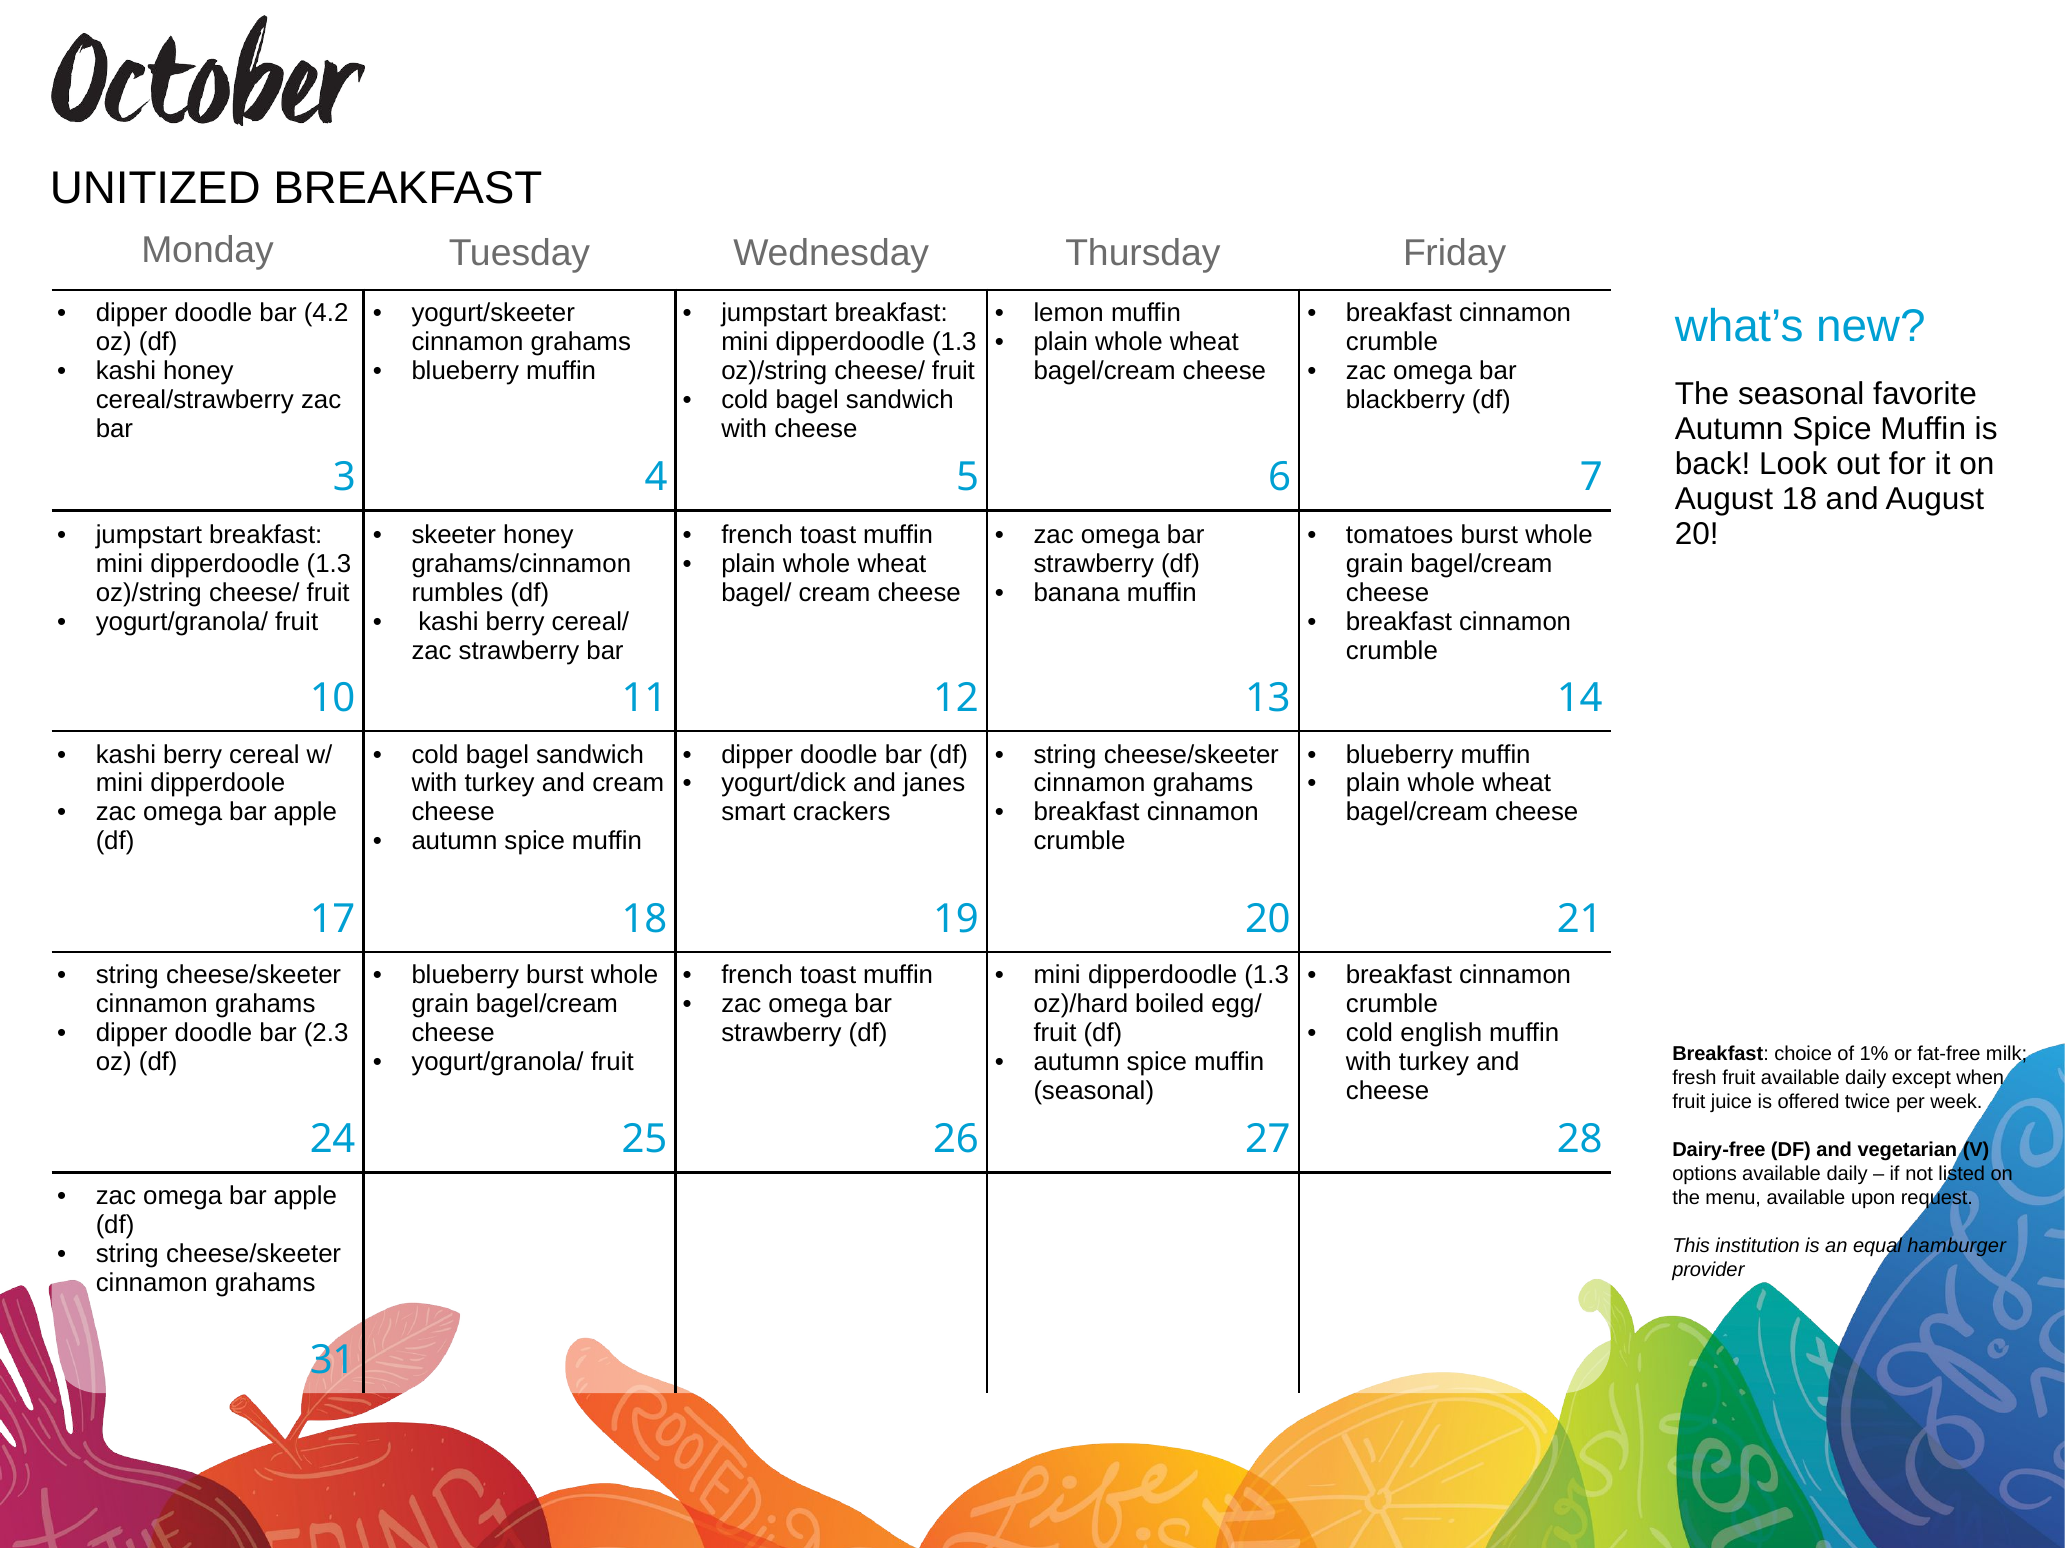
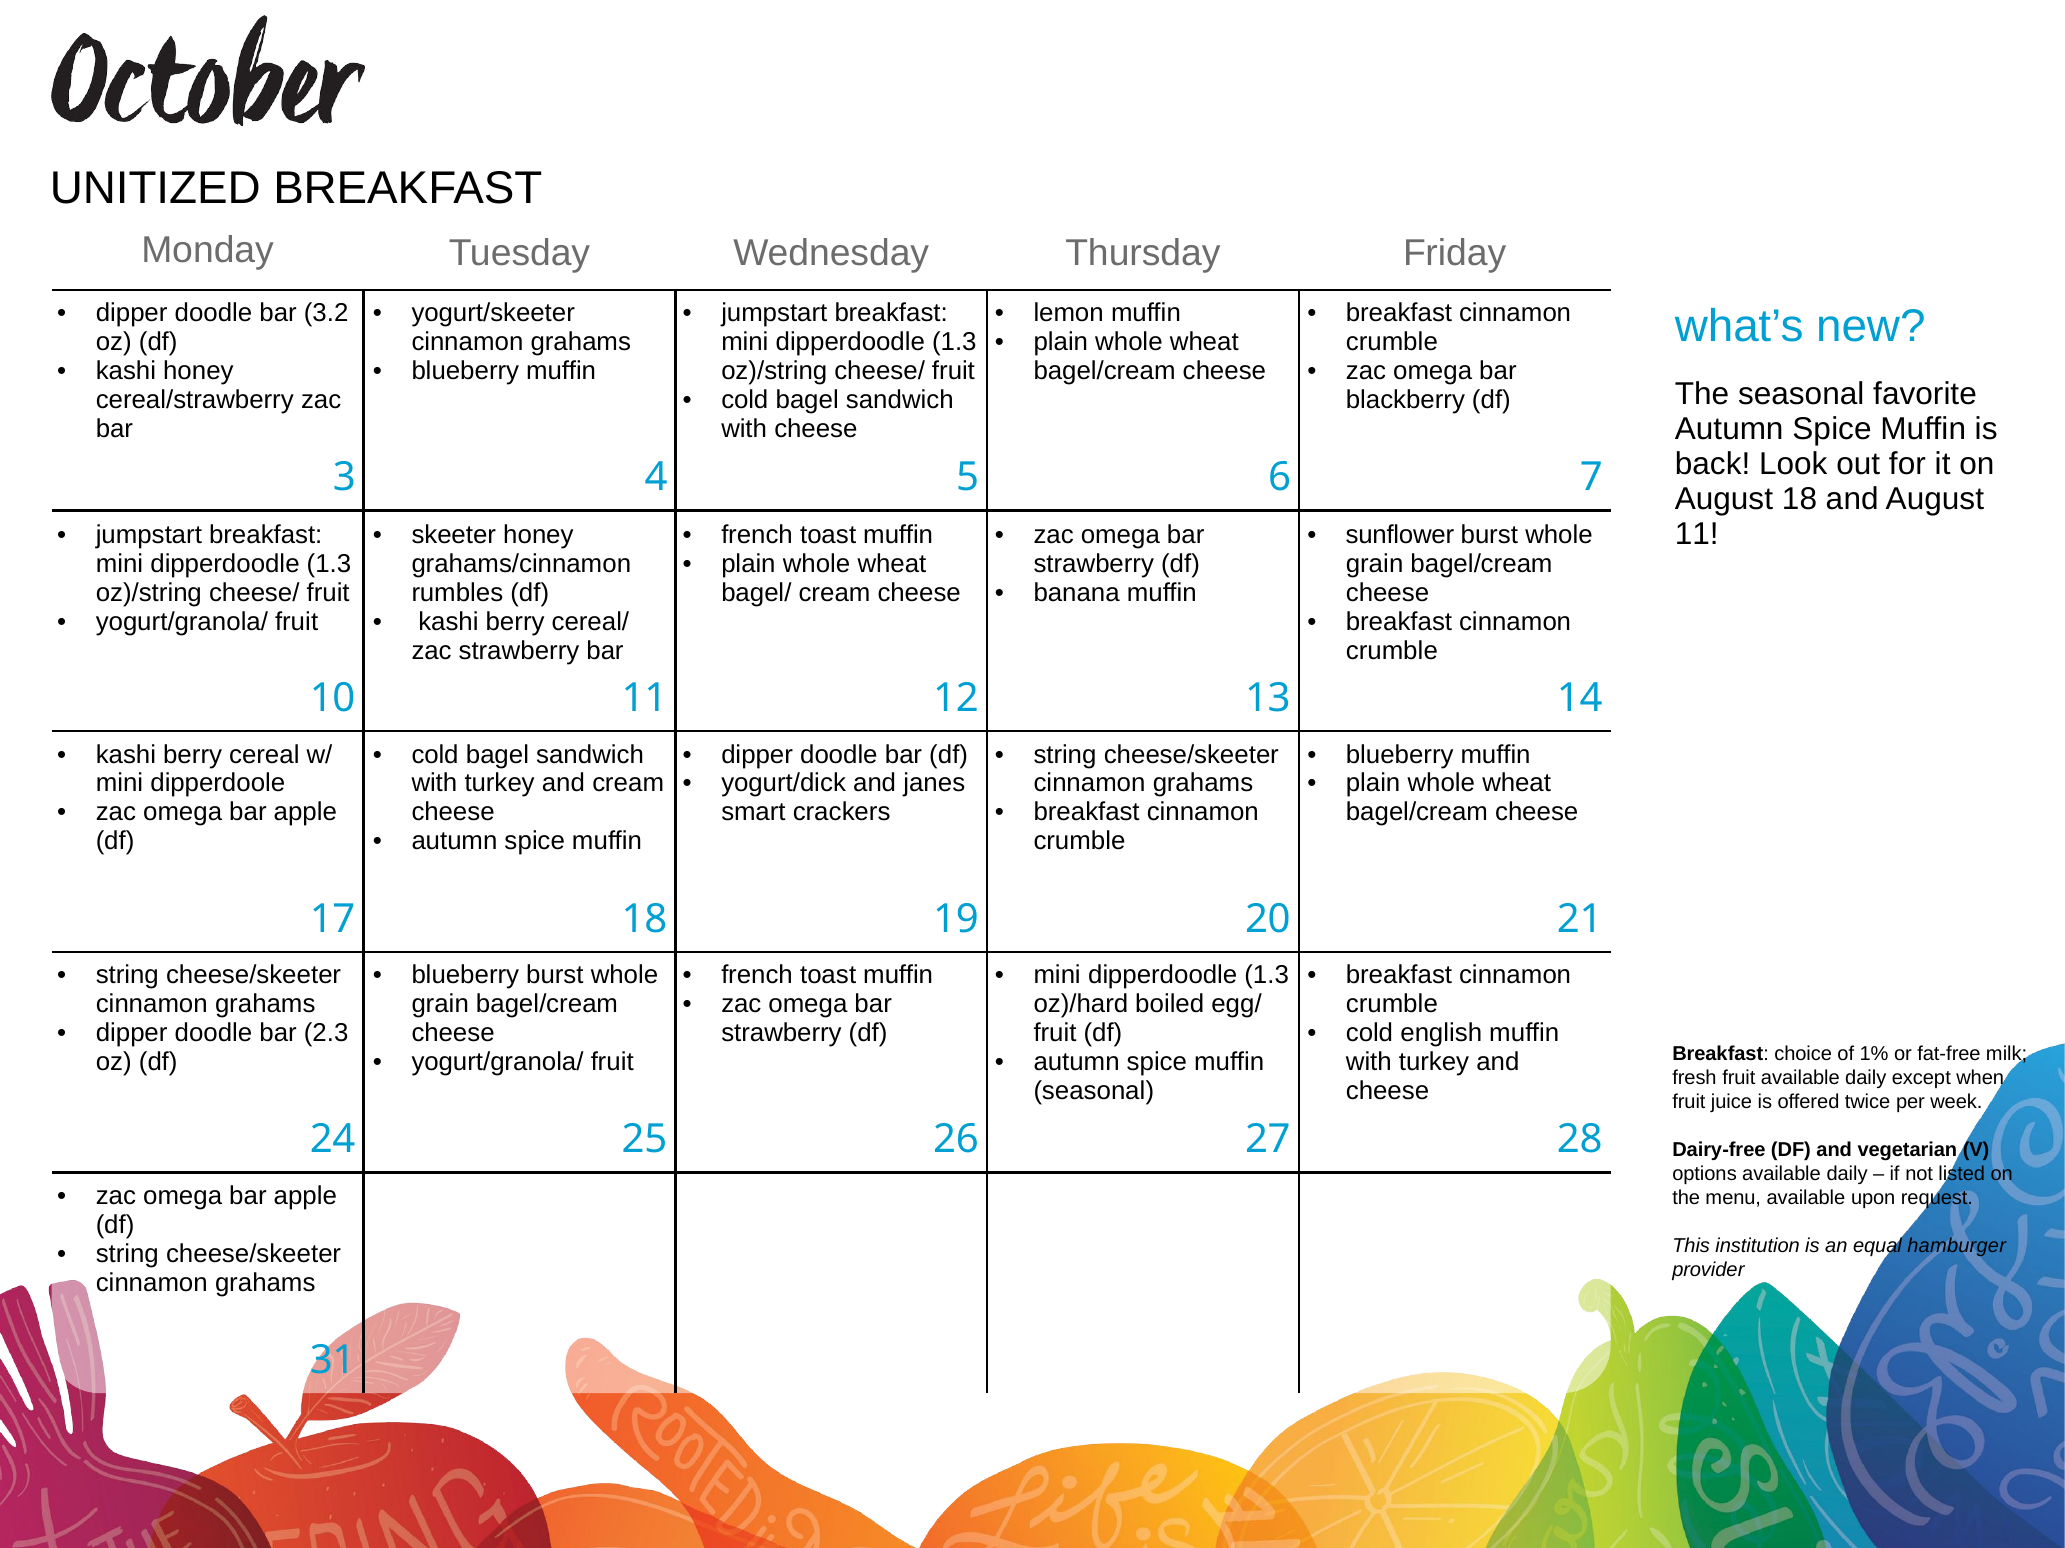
4.2: 4.2 -> 3.2 (326, 313)
20: 20 -> 11 (1697, 534)
tomatoes: tomatoes -> sunflower (1400, 535)
